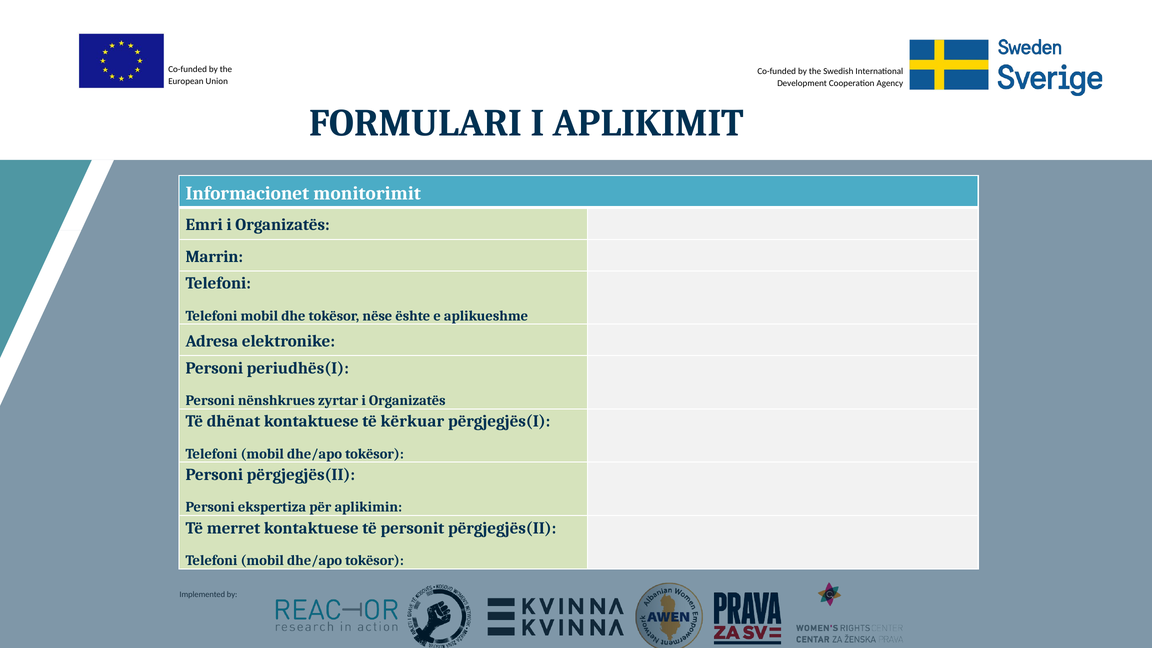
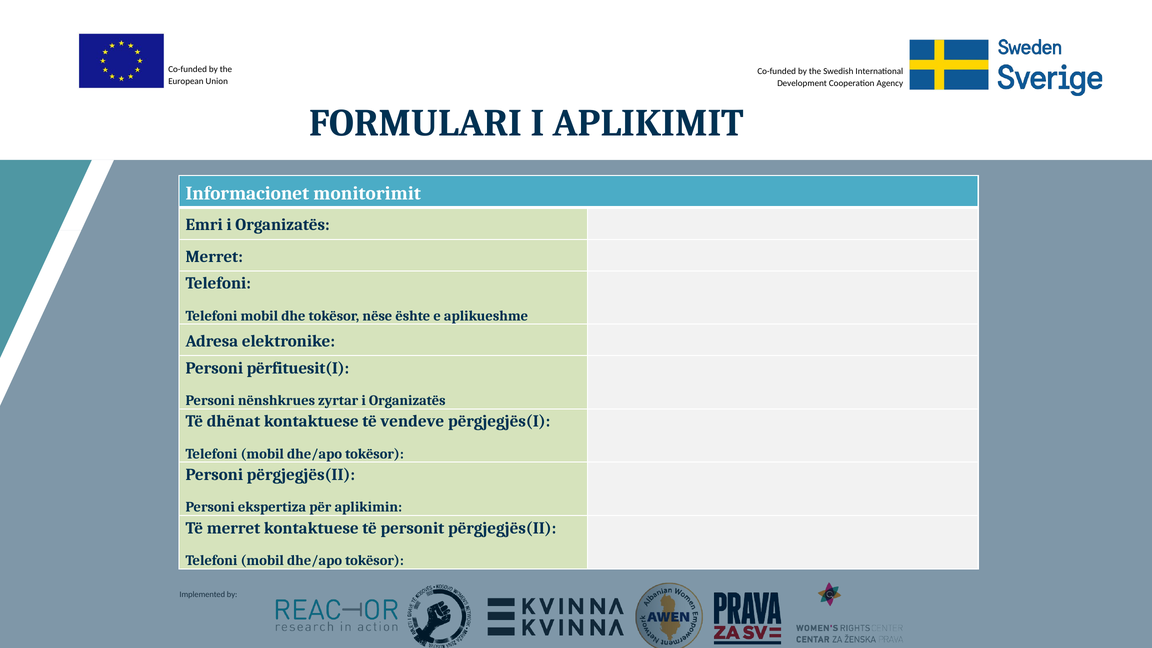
Marrin: Marrin -> Merret (214, 257)
periudhës(I: periudhës(I -> përfituesit(I (298, 368)
kërkuar: kërkuar -> vendeve (412, 421)
